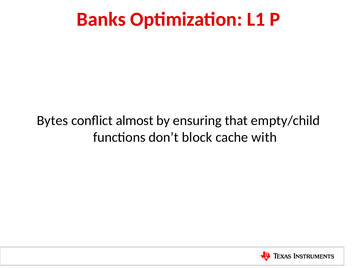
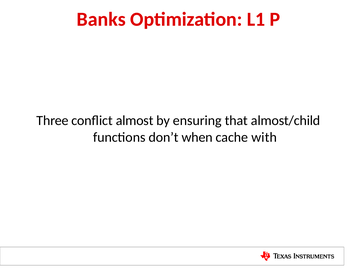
Bytes: Bytes -> Three (53, 120)
empty/child: empty/child -> almost/child (286, 120)
block: block -> when (197, 137)
